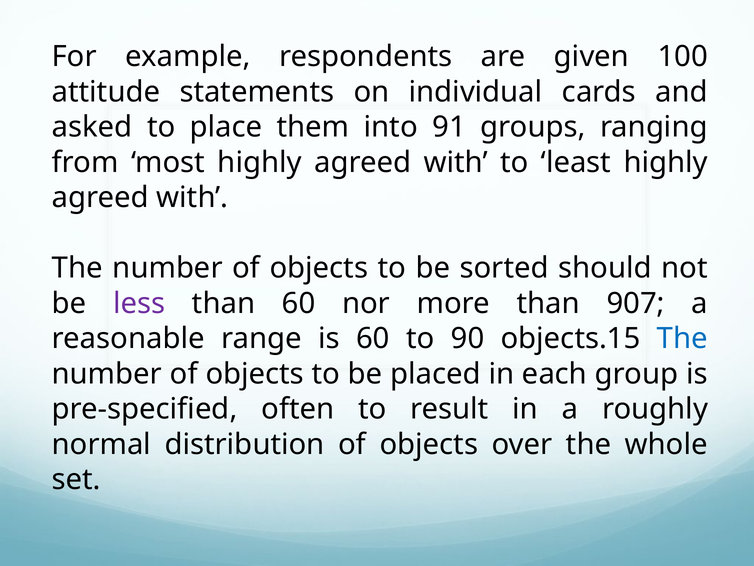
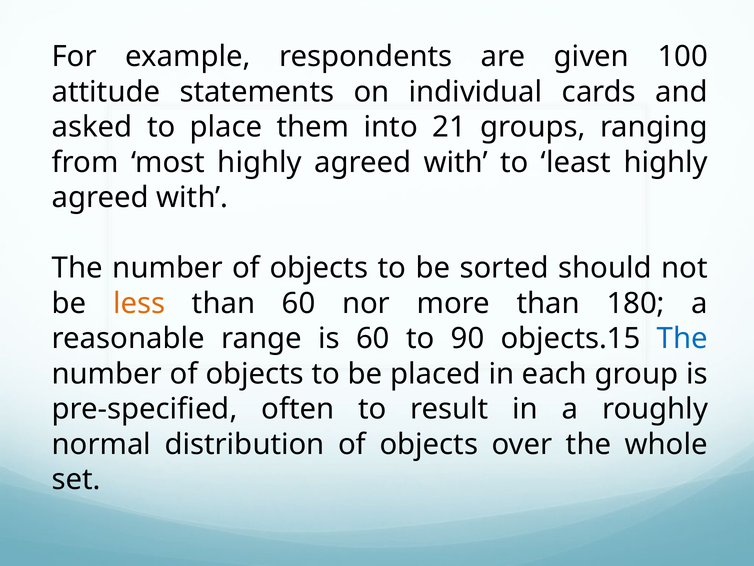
91: 91 -> 21 (449, 127)
less colour: purple -> orange (139, 303)
907: 907 -> 180 (636, 303)
